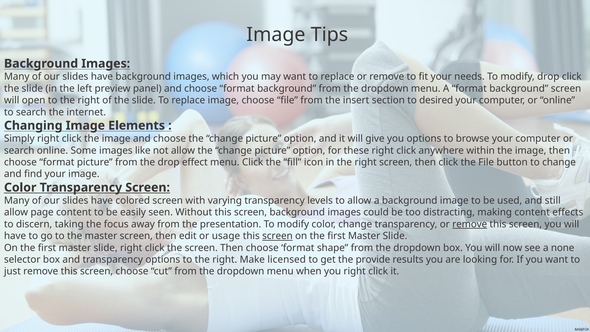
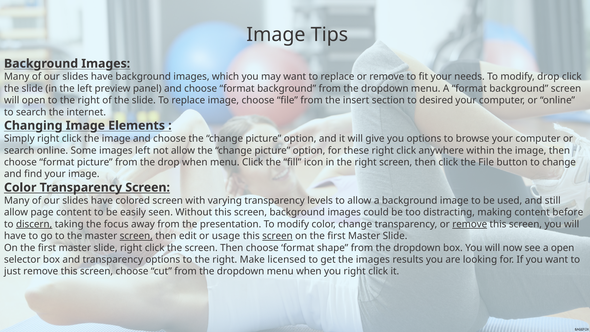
images like: like -> left (143, 150)
drop effect: effect -> when (195, 162)
effects: effects -> before (568, 212)
discern underline: none -> present (34, 224)
screen underline: none -> present (136, 236)
a none: none -> open (563, 248)
the provide: provide -> images (373, 260)
